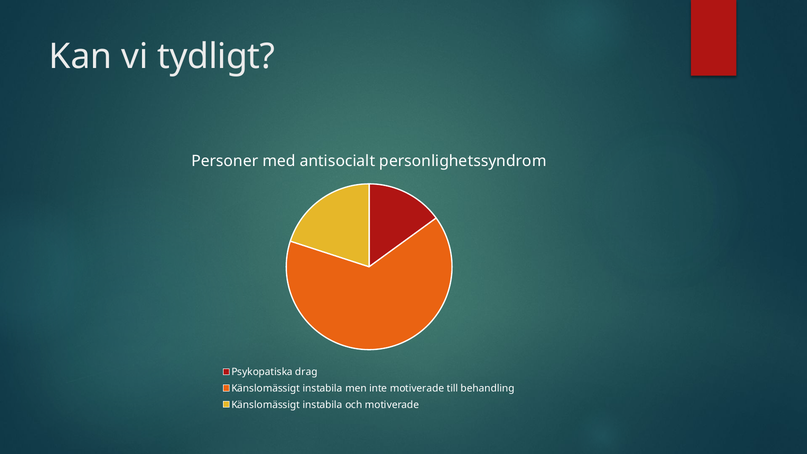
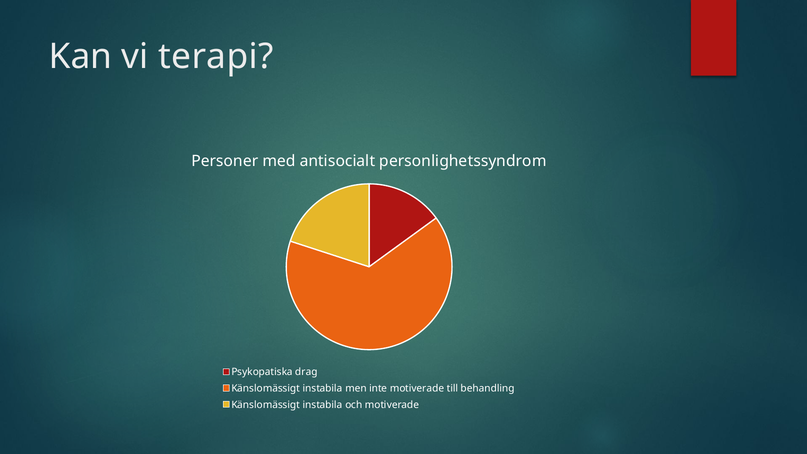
tydligt: tydligt -> terapi (216, 57)
